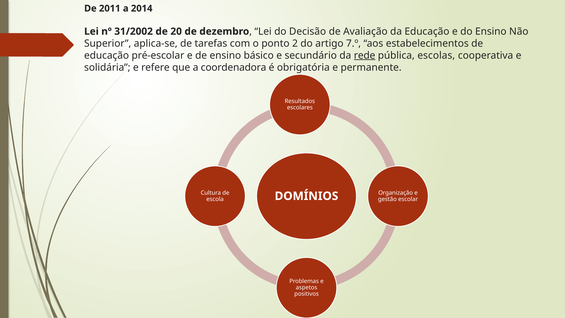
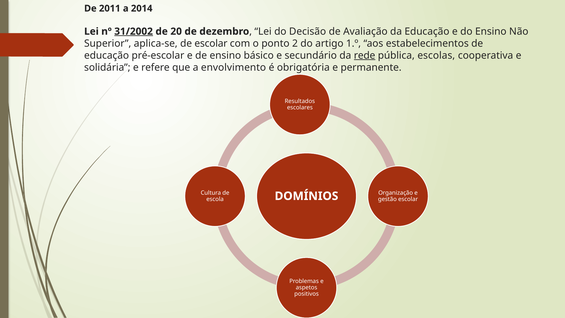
31/2002 underline: none -> present (134, 31)
de tarefas: tarefas -> escolar (211, 43)
7.º: 7.º -> 1.º (354, 43)
coordenadora: coordenadora -> envolvimento (233, 67)
